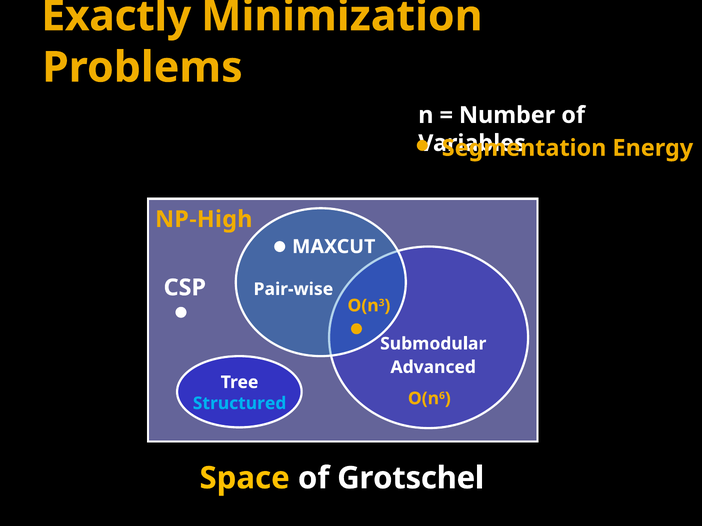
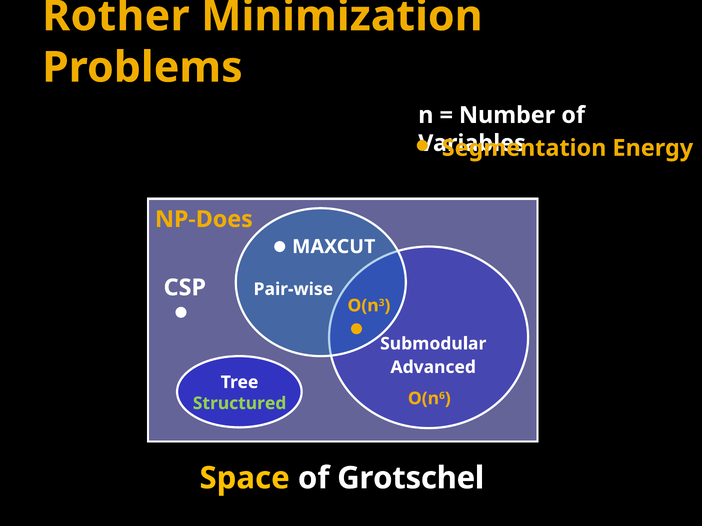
Exactly: Exactly -> Rother (116, 16)
NP-High: NP-High -> NP-Does (204, 219)
Structured colour: light blue -> light green (240, 404)
